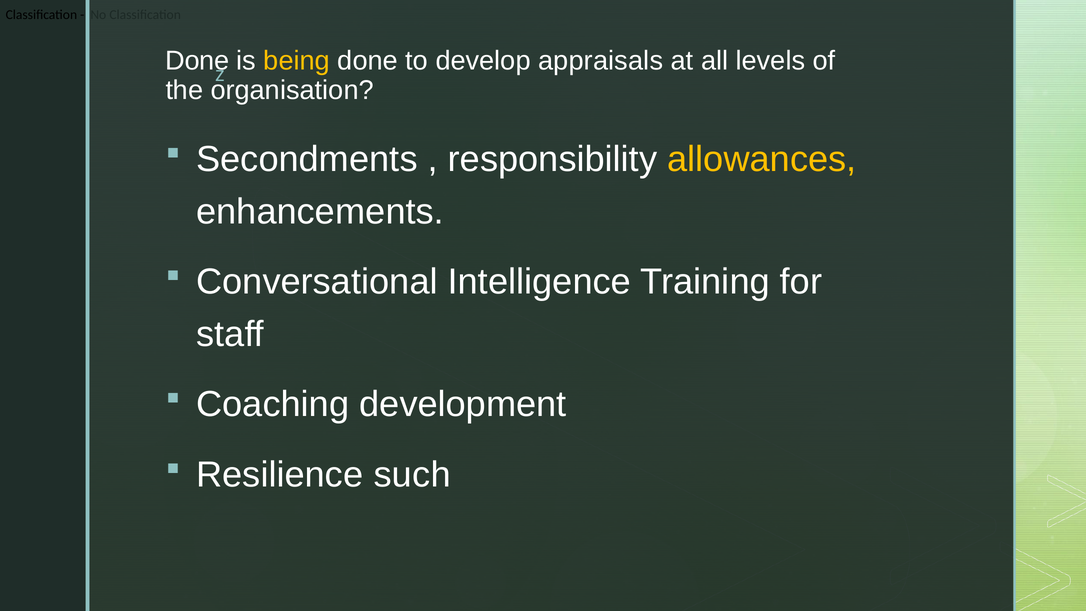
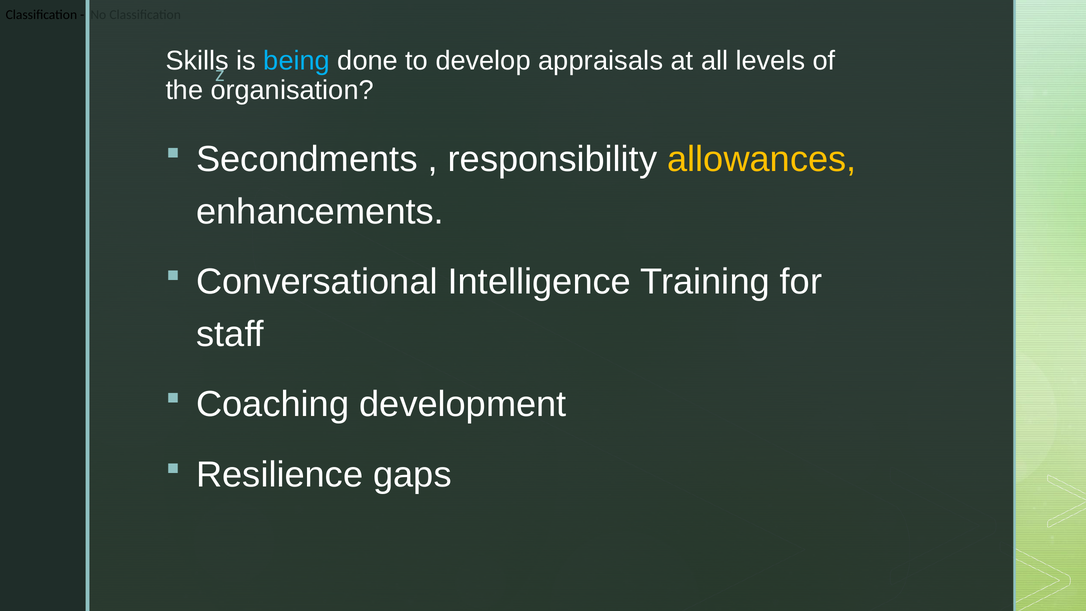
Done: Done -> Skills (197, 61)
being colour: yellow -> light blue (297, 61)
such: such -> gaps (412, 475)
